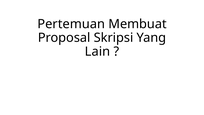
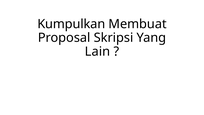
Pertemuan: Pertemuan -> Kumpulkan (71, 24)
